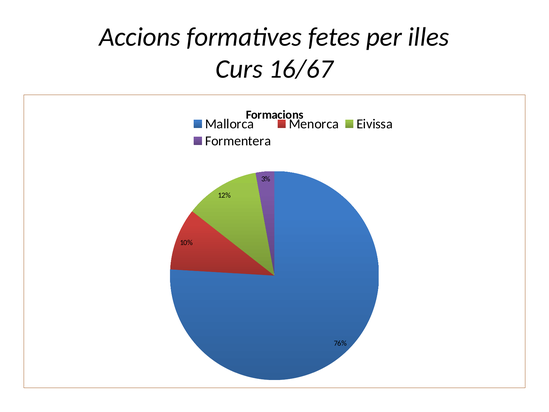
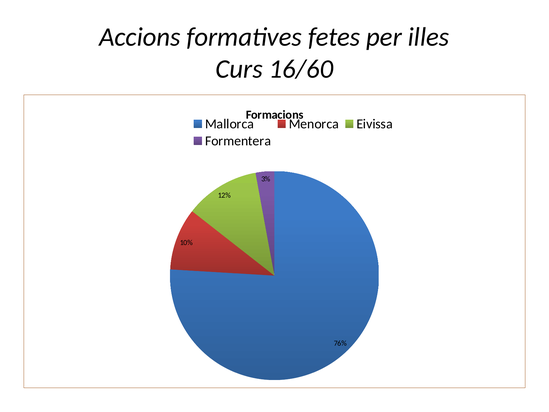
16/67: 16/67 -> 16/60 (301, 69)
